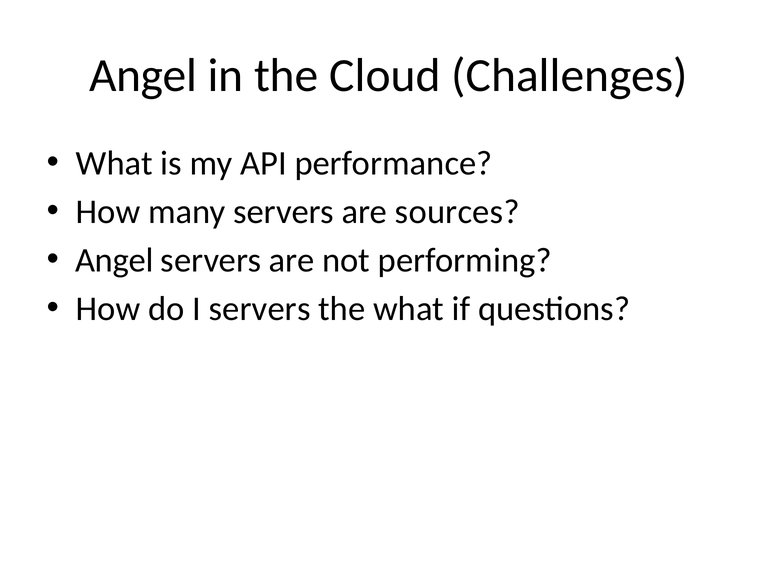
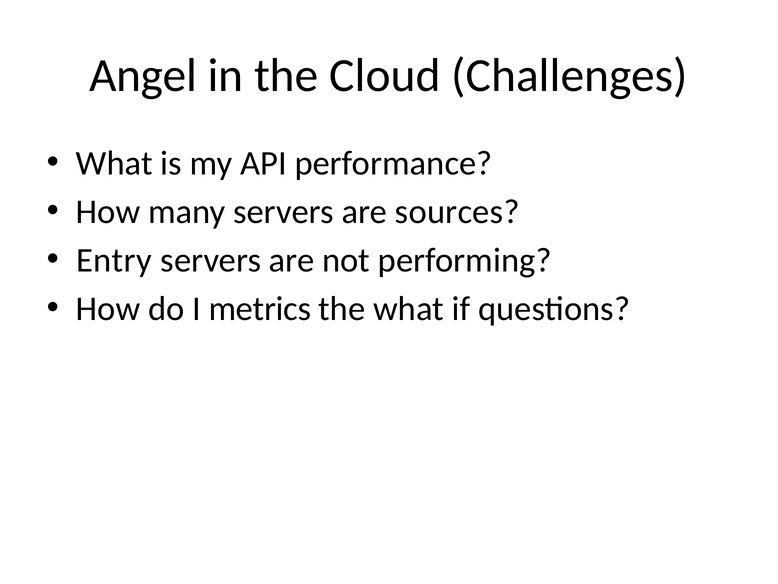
Angel: Angel -> Entry (114, 260)
I servers: servers -> metrics (260, 308)
